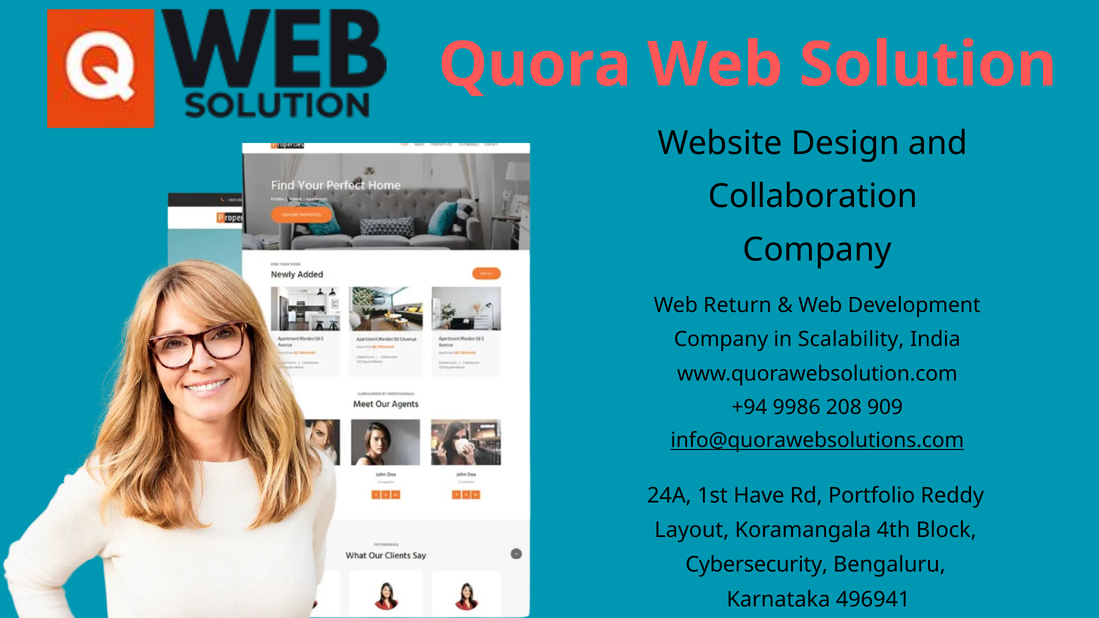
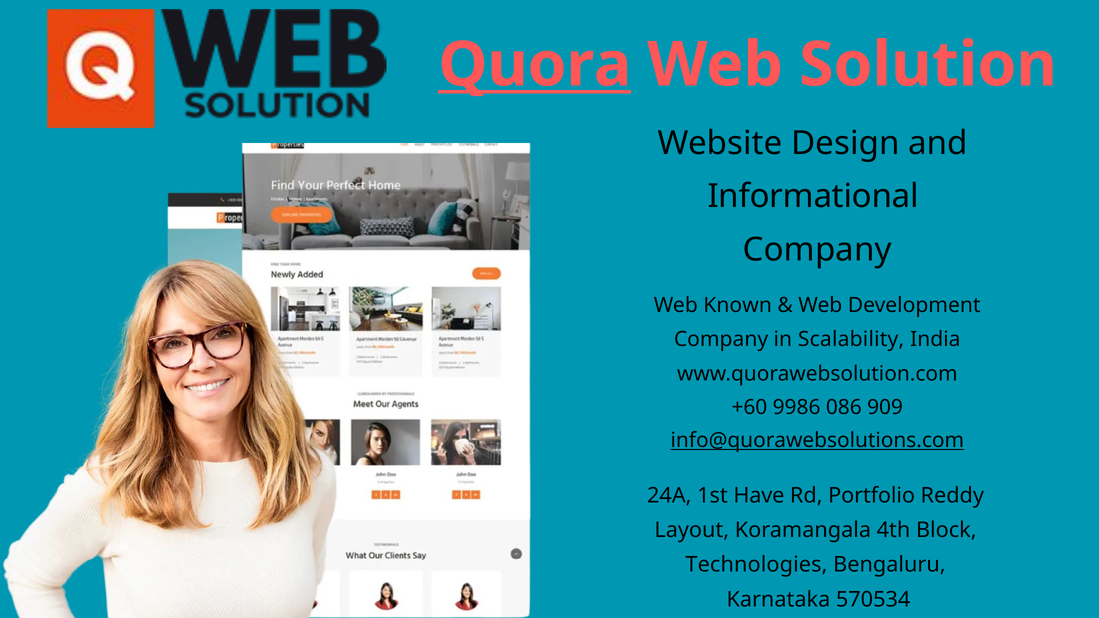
Quora underline: none -> present (535, 65)
Collaboration: Collaboration -> Informational (813, 196)
Return: Return -> Known (738, 306)
+94: +94 -> +60 (749, 407)
208: 208 -> 086 (844, 407)
Cybersecurity: Cybersecurity -> Technologies (756, 565)
496941: 496941 -> 570534 (873, 600)
